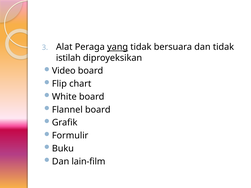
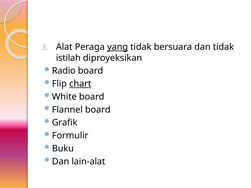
Video: Video -> Radio (64, 71)
chart underline: none -> present (80, 84)
lain-film: lain-film -> lain-alat (88, 162)
